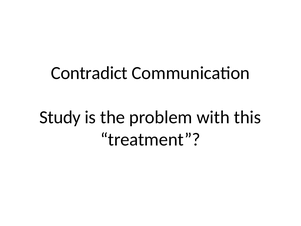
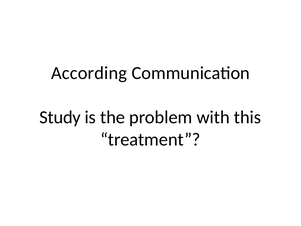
Contradict: Contradict -> According (89, 73)
